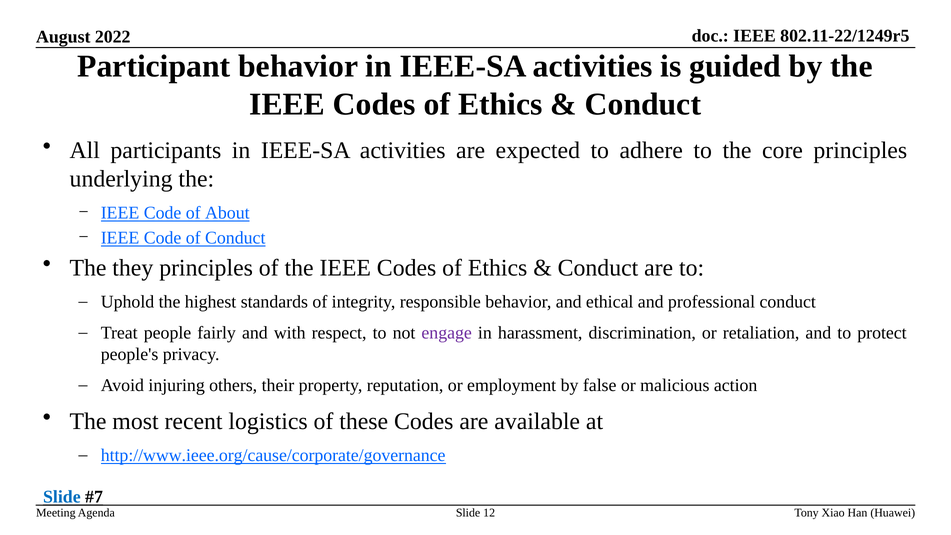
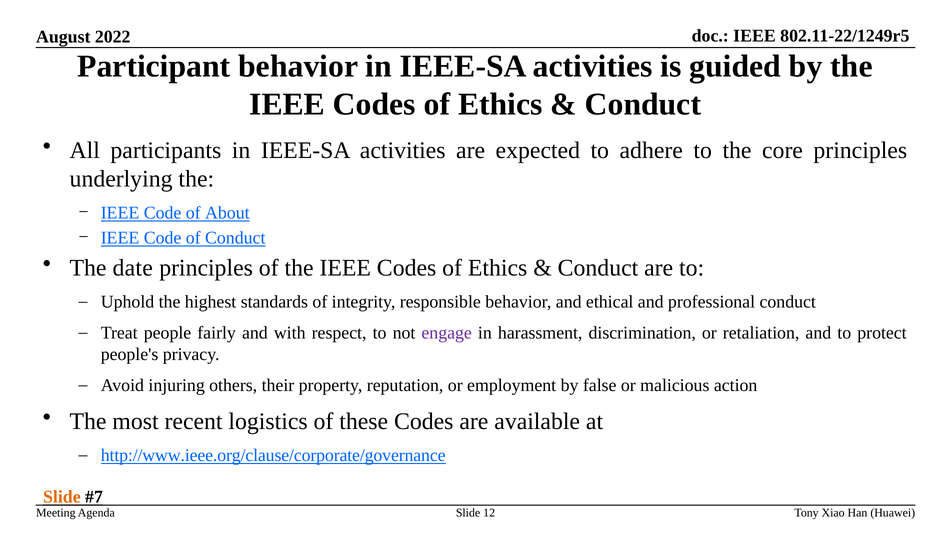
they: they -> date (133, 268)
http://www.ieee.org/cause/corporate/governance: http://www.ieee.org/cause/corporate/governance -> http://www.ieee.org/clause/corporate/governance (273, 455)
Slide colour: blue -> orange (62, 497)
